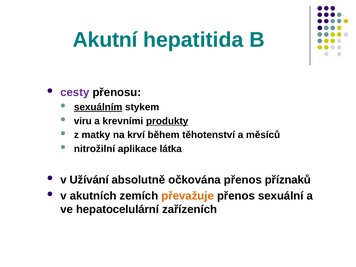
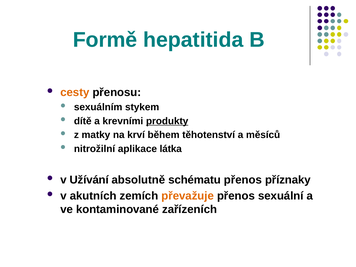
Akutní: Akutní -> Formě (105, 40)
cesty colour: purple -> orange (75, 92)
sexuálním underline: present -> none (98, 107)
viru: viru -> dítě (83, 121)
očkována: očkována -> schématu (195, 180)
příznaků: příznaků -> příznaky (288, 180)
hepatocelulární: hepatocelulární -> kontaminované (118, 209)
